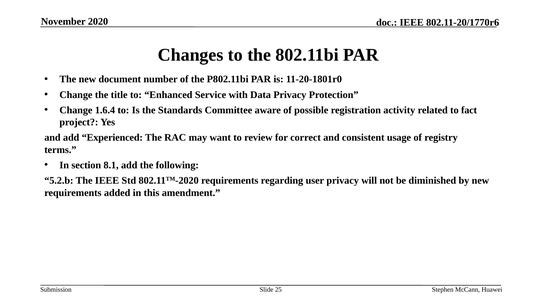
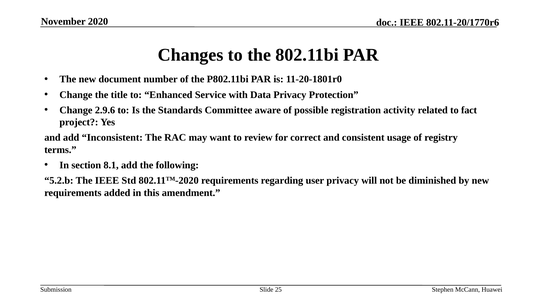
1.6.4: 1.6.4 -> 2.9.6 (105, 110)
Experienced: Experienced -> Inconsistent (112, 138)
